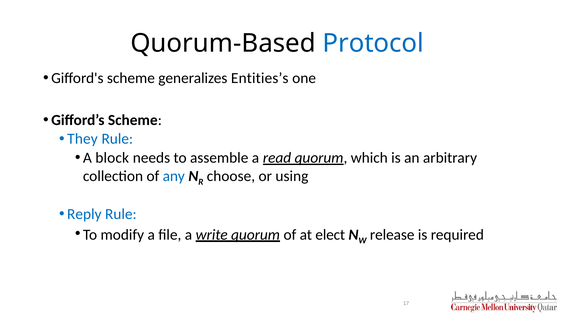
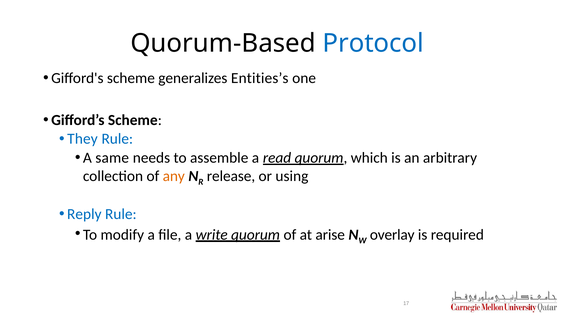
block: block -> same (112, 158)
any colour: blue -> orange (174, 176)
choose: choose -> release (231, 176)
elect: elect -> arise (330, 234)
release: release -> overlay (392, 234)
